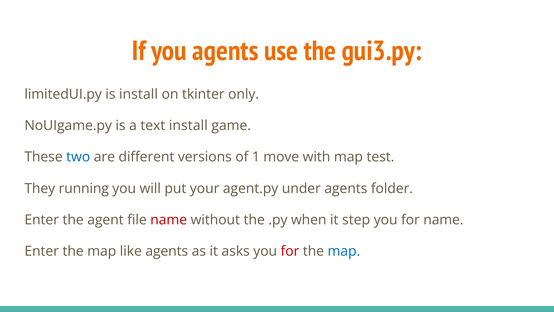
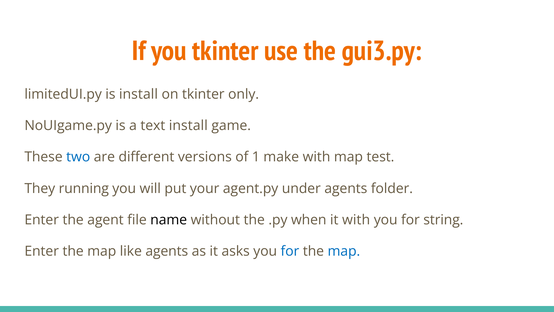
you agents: agents -> tkinter (225, 51)
move: move -> make (281, 157)
name colour: red -> black (169, 220)
it step: step -> with (356, 220)
for name: name -> string (443, 220)
for colour: red -> blue (290, 251)
